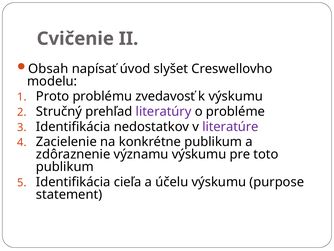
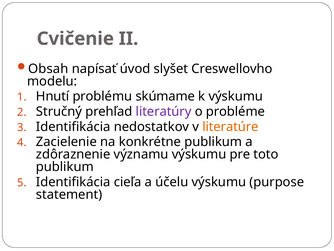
Proto: Proto -> Hnutí (53, 96)
zvedavosť: zvedavosť -> skúmame (165, 96)
literatúre colour: purple -> orange (230, 126)
